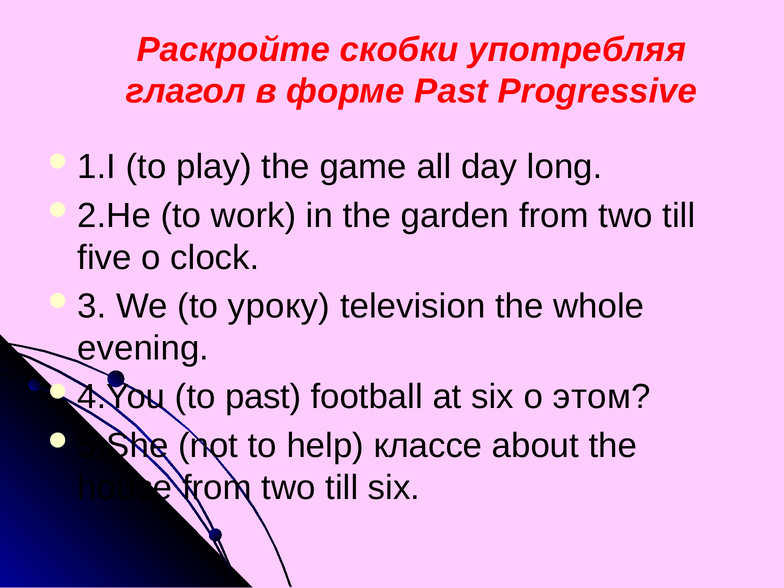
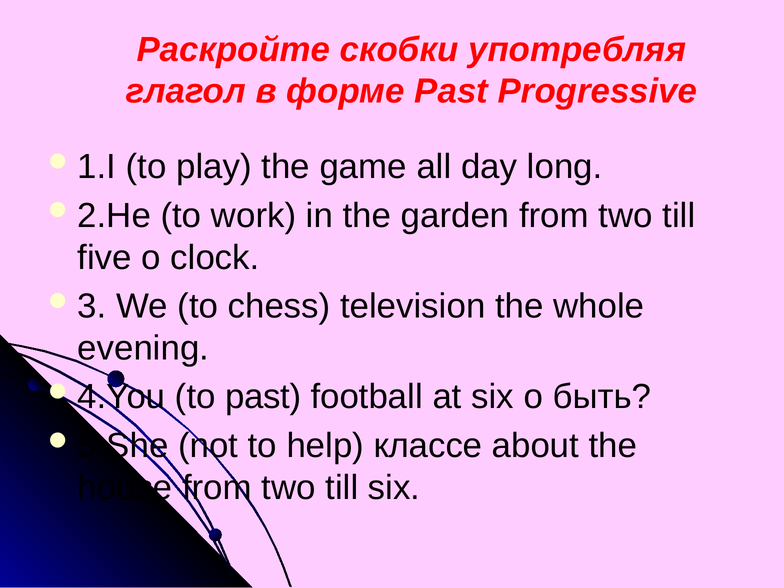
уроку: уроку -> chess (279, 306)
этом: этом -> быть (602, 397)
